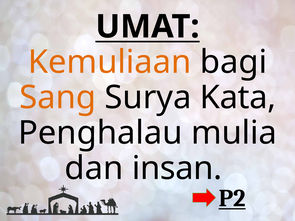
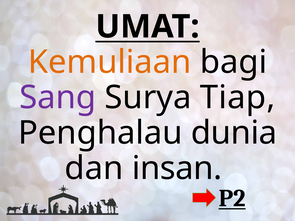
Sang colour: orange -> purple (58, 98)
Kata: Kata -> Tiap (238, 98)
mulia: mulia -> dunia (234, 133)
